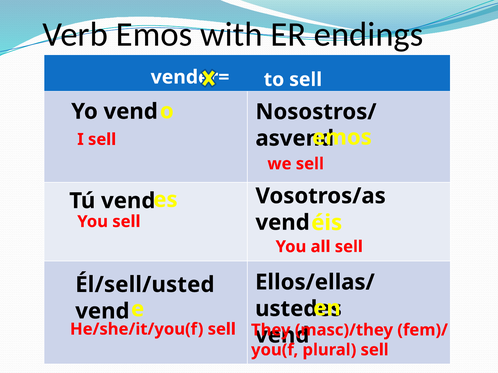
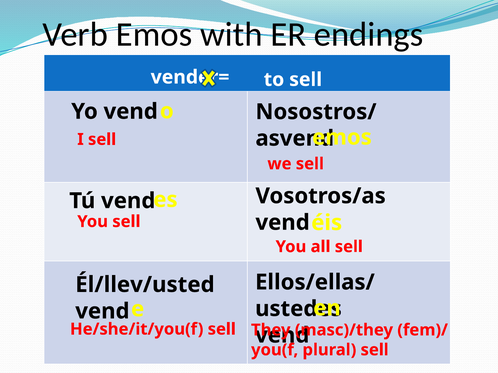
Él/sell/usted: Él/sell/usted -> Él/llev/usted (145, 285)
